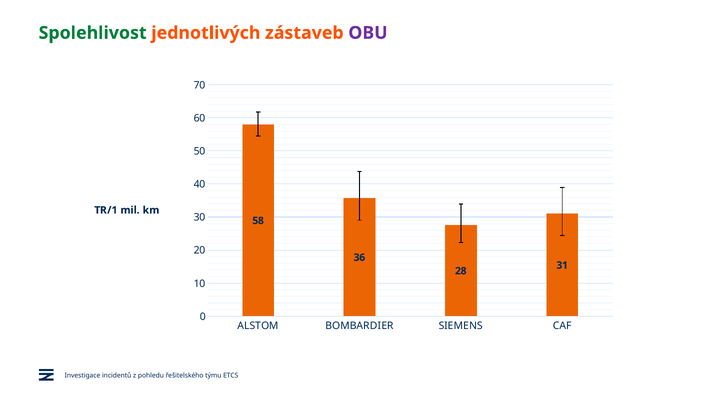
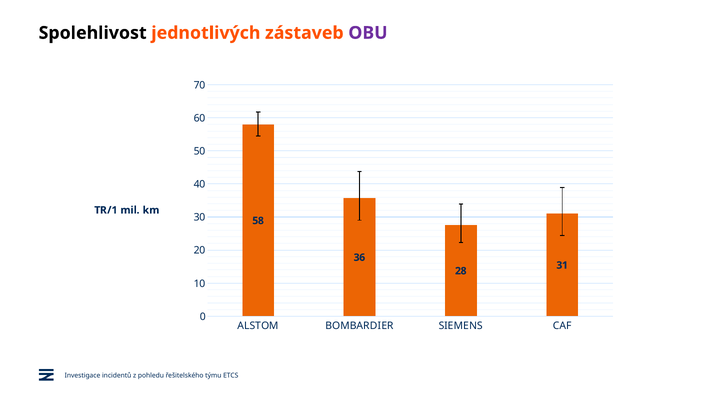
Spolehlivost colour: green -> black (93, 33)
